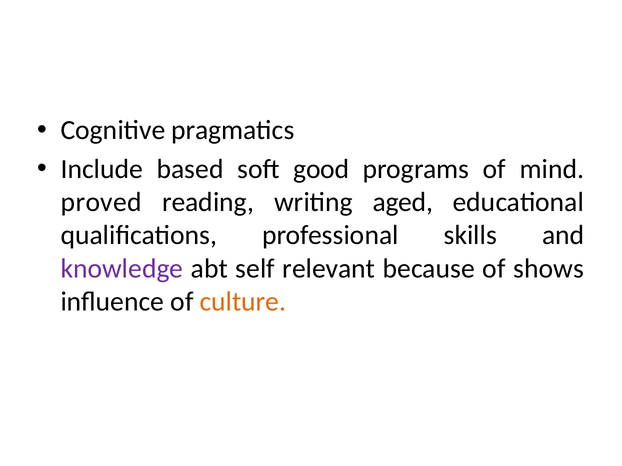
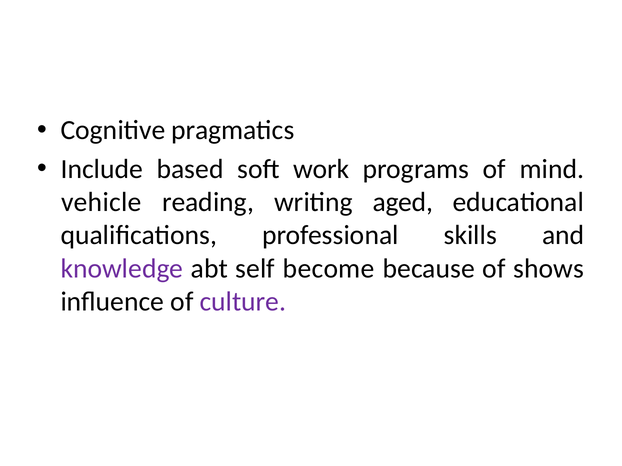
good: good -> work (321, 169)
proved: proved -> vehicle (101, 202)
relevant: relevant -> become (329, 269)
culture colour: orange -> purple (243, 302)
